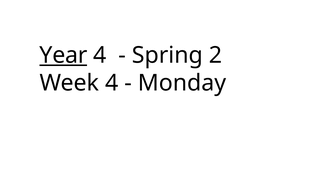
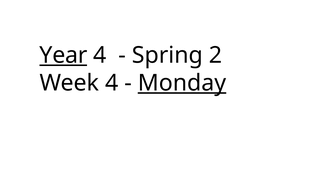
Monday underline: none -> present (182, 83)
